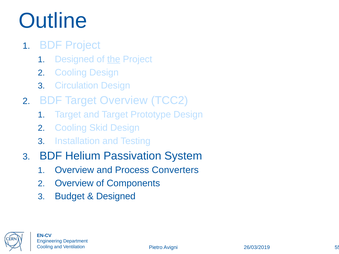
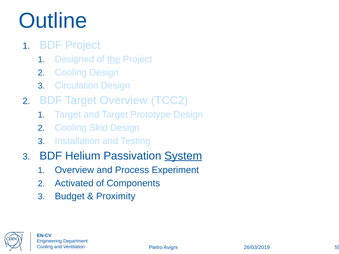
System underline: none -> present (183, 156)
Converters: Converters -> Experiment (175, 170)
Overview: Overview -> Activated (74, 183)
Designed: Designed -> Proximity (116, 197)
